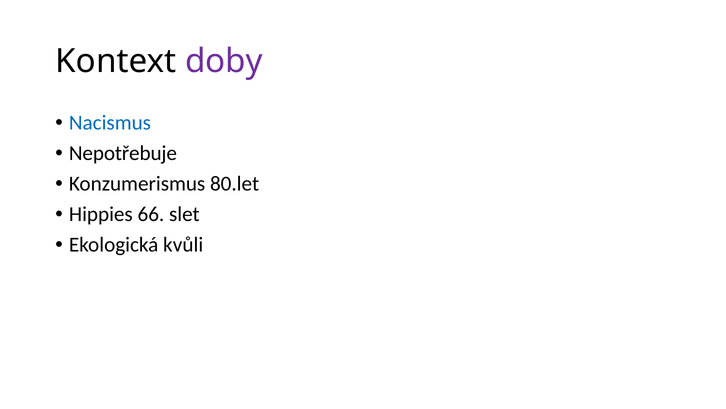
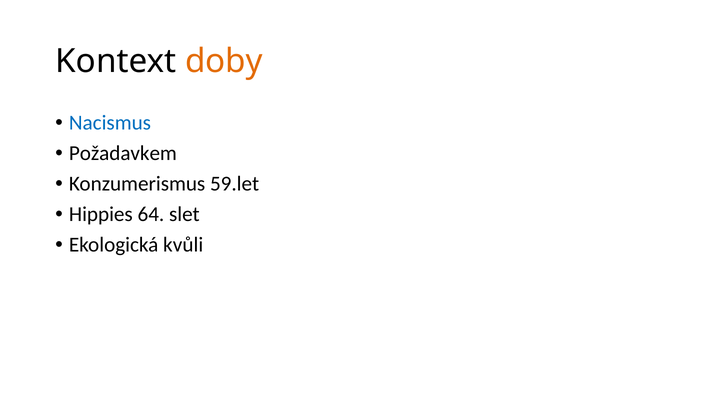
doby colour: purple -> orange (224, 61)
Nepotřebuje: Nepotřebuje -> Požadavkem (123, 153)
80.let: 80.let -> 59.let (235, 184)
66: 66 -> 64 (151, 214)
